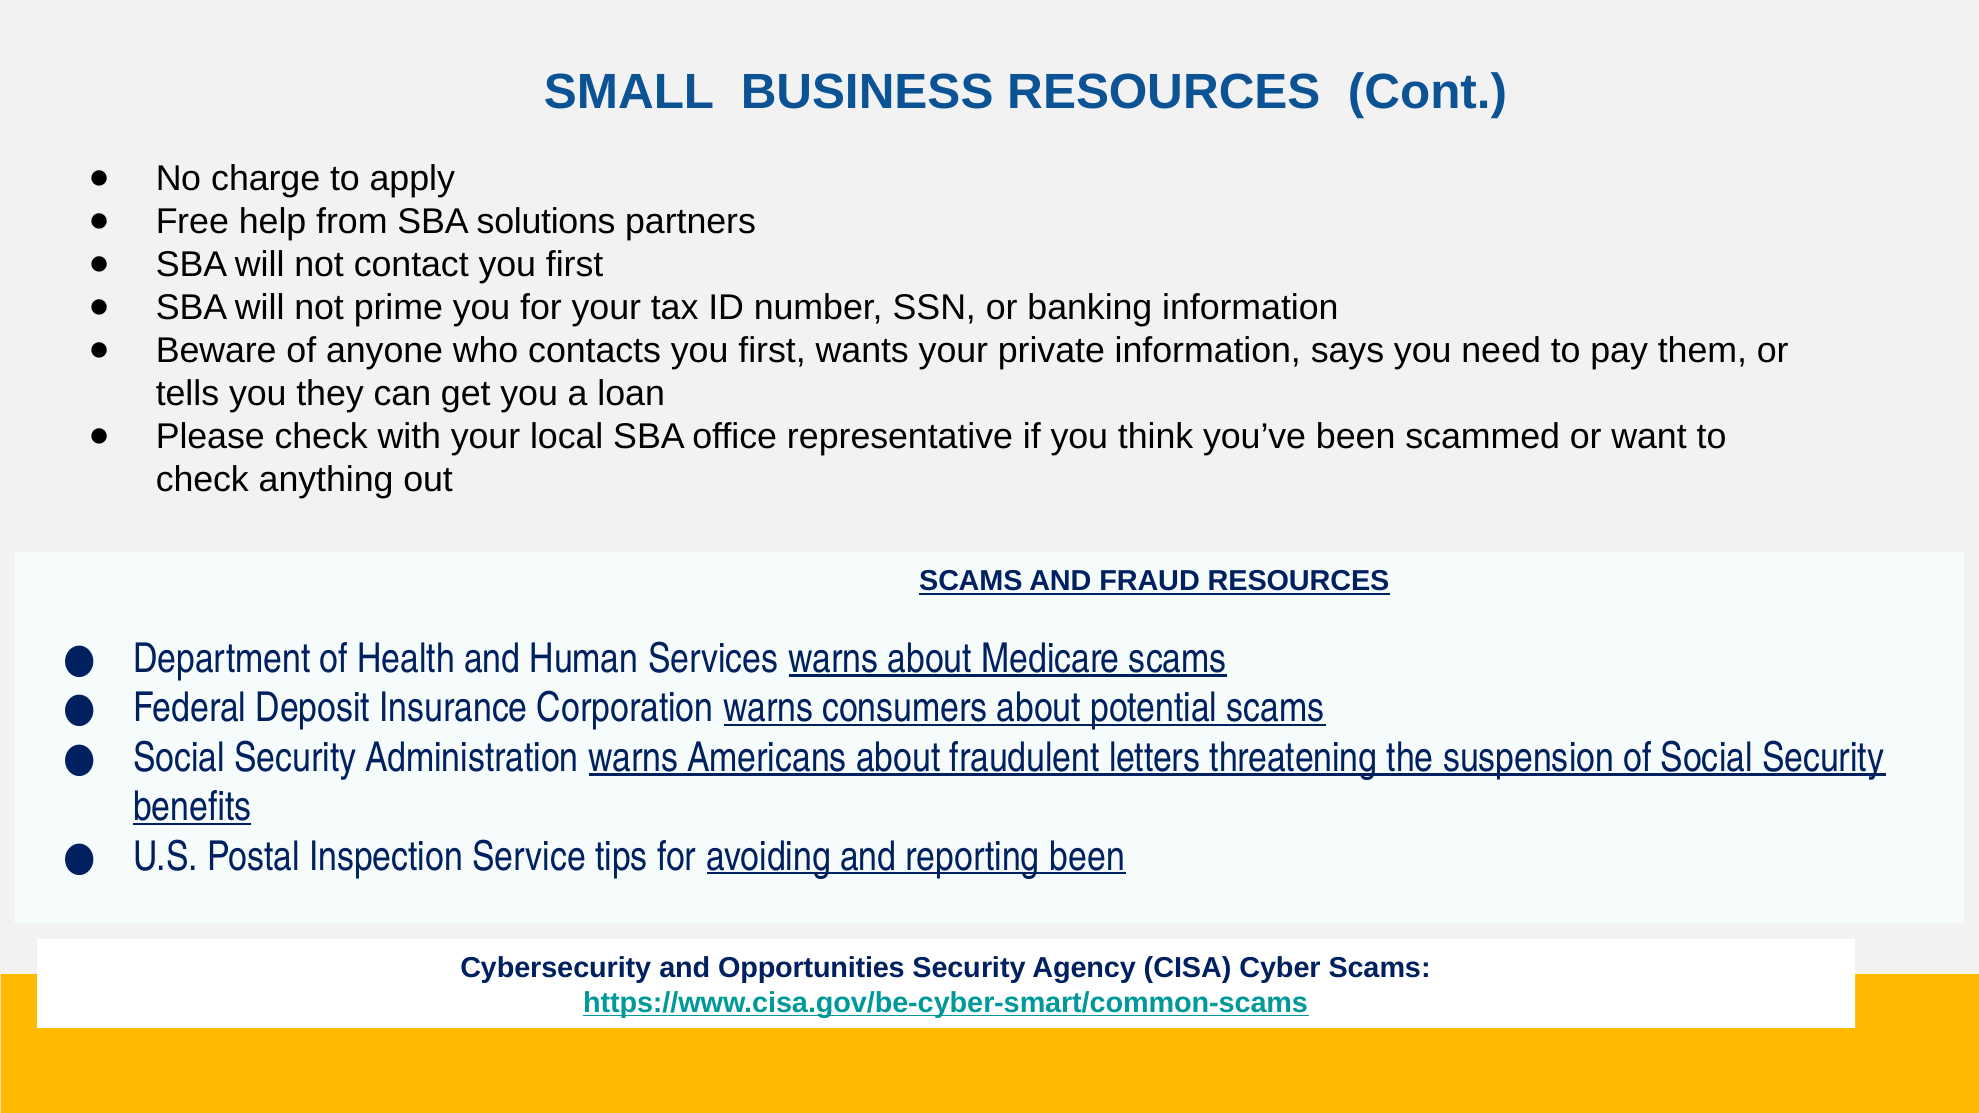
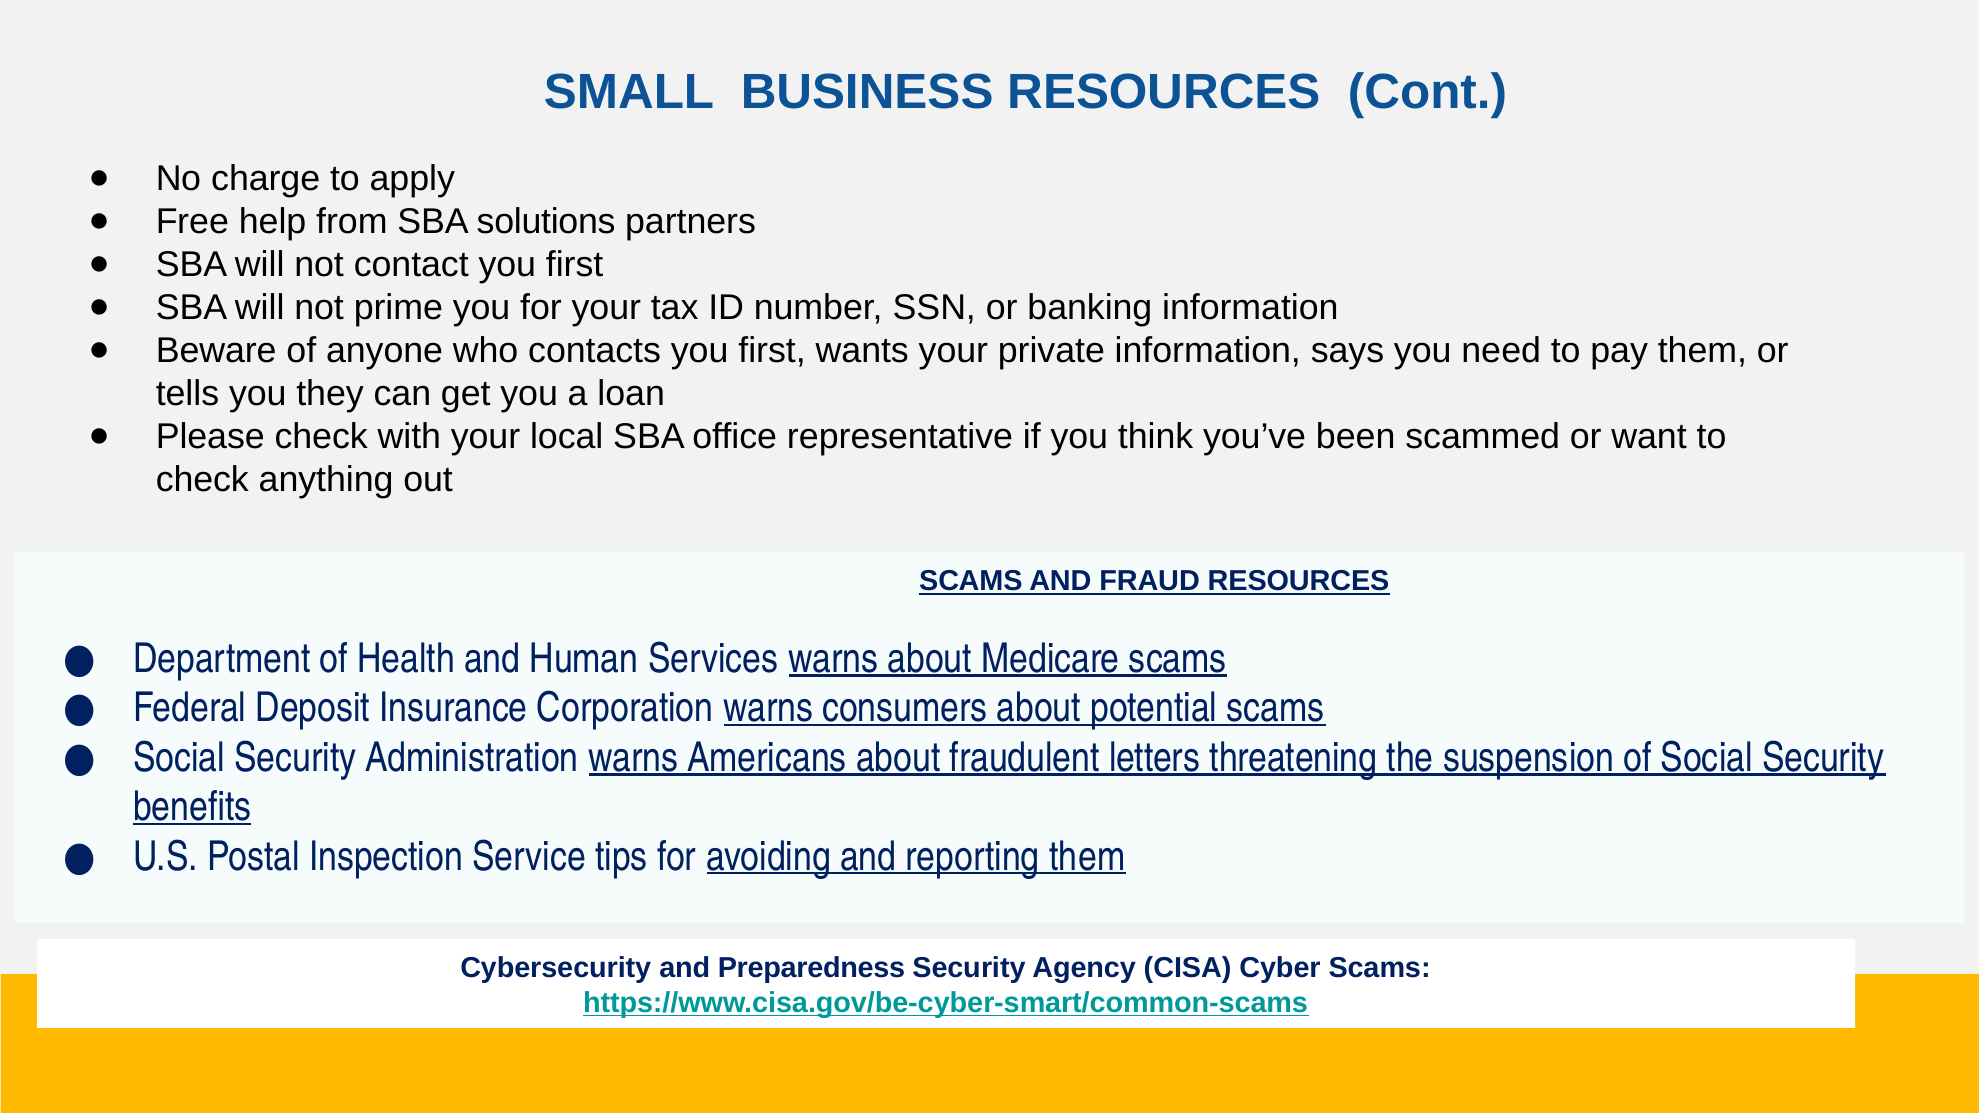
reporting been: been -> them (1087, 857)
Opportunities: Opportunities -> Preparedness (812, 968)
